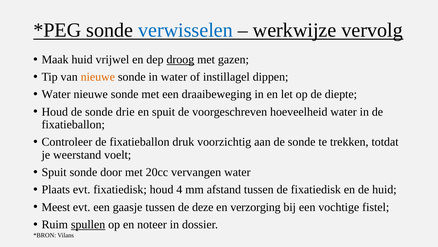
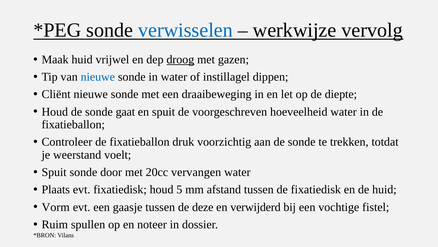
nieuwe colour: orange -> blue (98, 77)
Water: Water -> Cliënt (56, 94)
drie: drie -> gaat (125, 112)
4: 4 -> 5 (179, 189)
Meest: Meest -> Vorm (56, 207)
verzorging: verzorging -> verwijderd (256, 207)
spullen underline: present -> none (88, 224)
